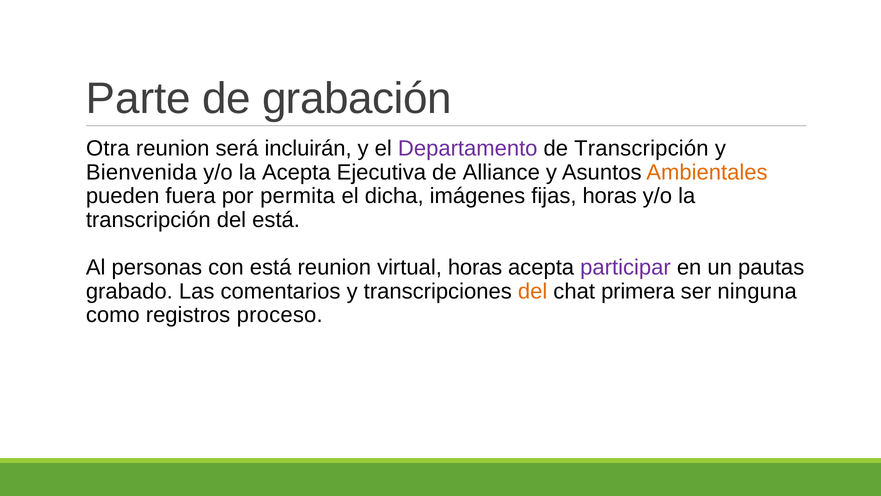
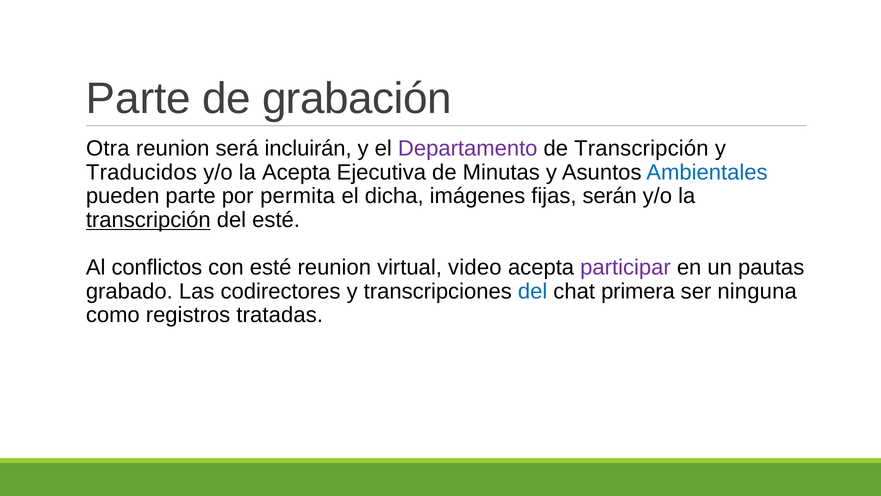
Bienvenida: Bienvenida -> Traducidos (141, 172)
Alliance: Alliance -> Minutas (501, 172)
Ambientales colour: orange -> blue (707, 172)
pueden fuera: fuera -> parte (191, 196)
fijas horas: horas -> serán (610, 196)
transcripción underline: none -> present (148, 220)
del está: está -> esté (276, 220)
personas: personas -> conflictos (157, 267)
con está: está -> esté (271, 267)
virtual horas: horas -> video (475, 267)
comentarios: comentarios -> codirectores (281, 291)
del colour: orange -> blue (533, 291)
proceso: proceso -> tratadas (280, 315)
